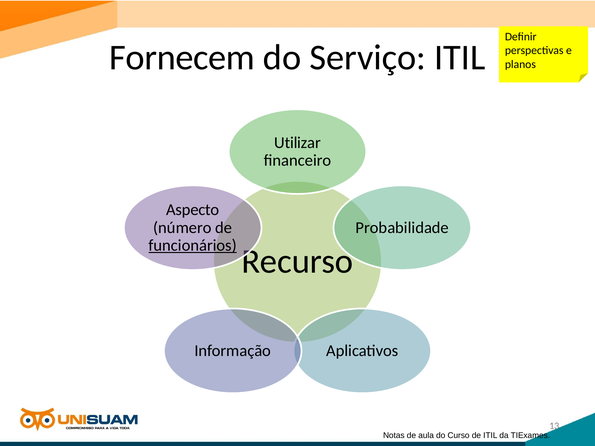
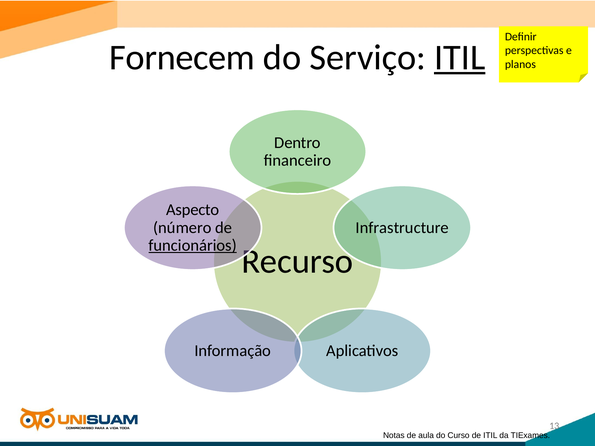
ITIL underline: none -> present (460, 58)
Utilizar: Utilizar -> Dentro (298, 143)
Probabilidade: Probabilidade -> Infrastructure (402, 228)
